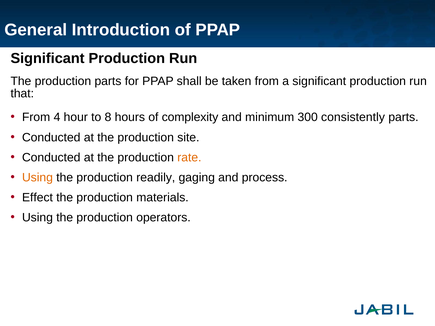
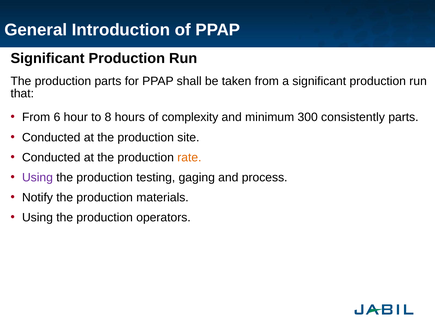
4: 4 -> 6 (57, 117)
Using colour: orange -> purple (37, 178)
readily: readily -> testing (156, 178)
Effect: Effect -> Notify (37, 198)
